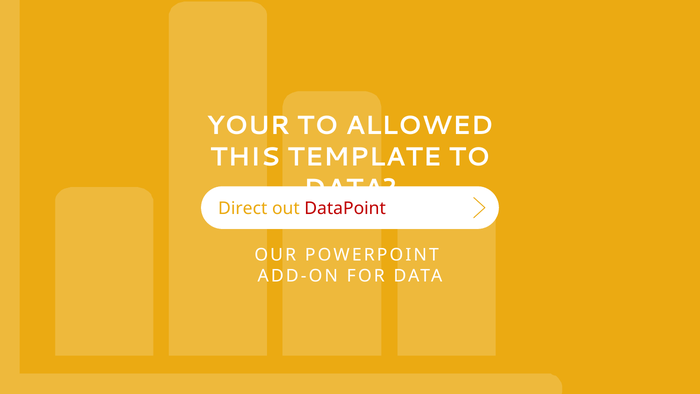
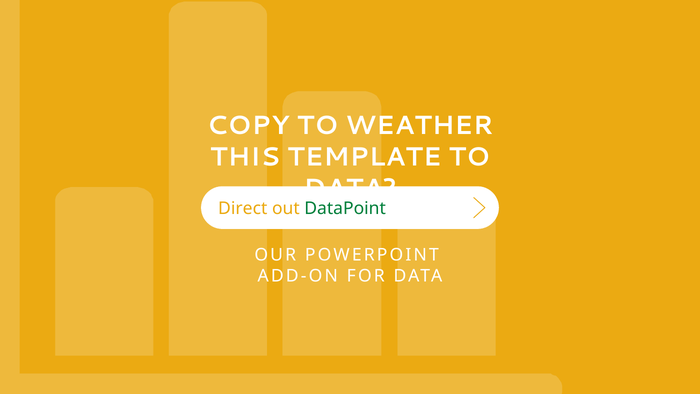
YOUR: YOUR -> COPY (248, 126)
ALLOWED: ALLOWED -> WEATHER (419, 126)
DataPoint colour: red -> green (345, 209)
